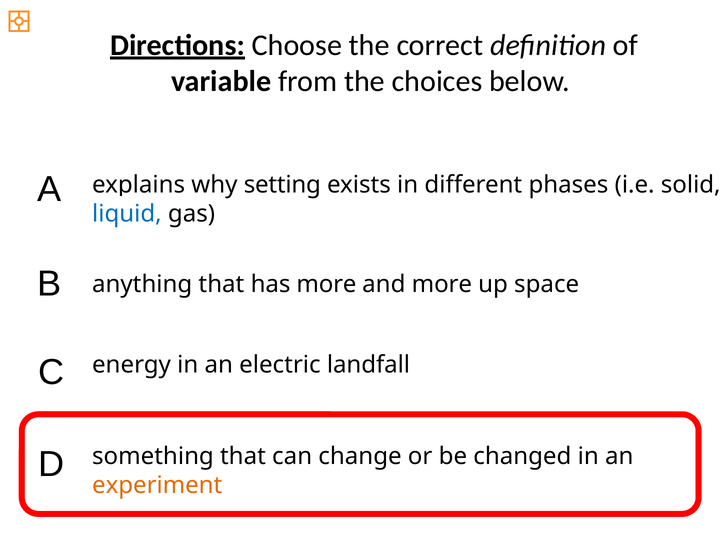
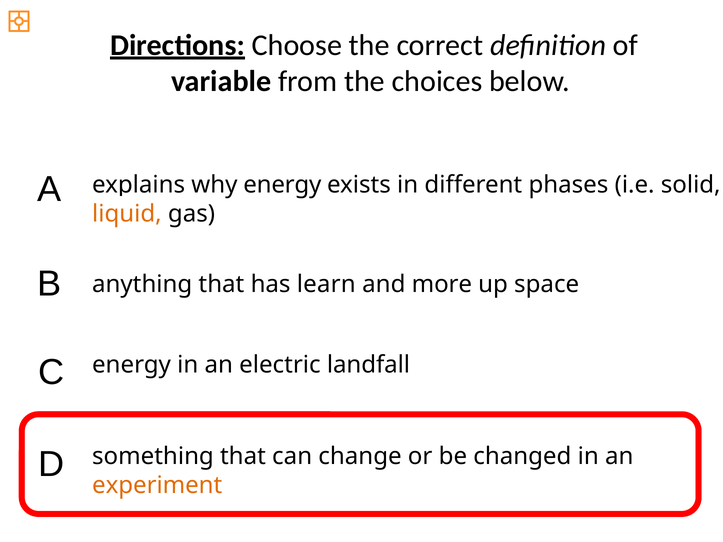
setting: setting -> energy (282, 185)
liquid colour: blue -> orange (127, 214)
has more: more -> learn (326, 284)
